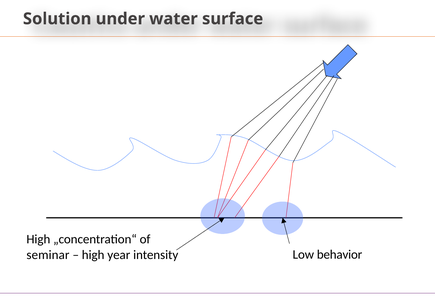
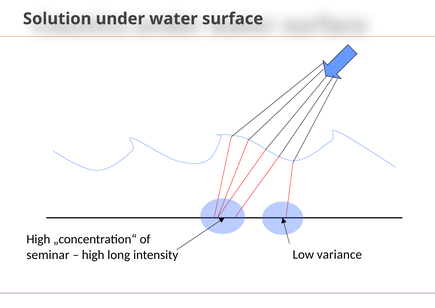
year: year -> long (119, 254)
behavior: behavior -> variance (339, 254)
